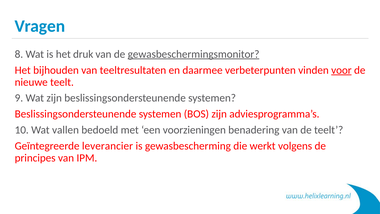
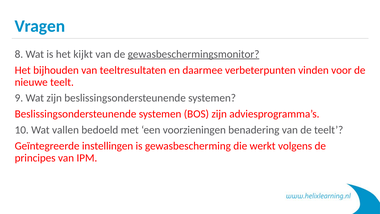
druk: druk -> kijkt (83, 54)
voor underline: present -> none (341, 70)
leverancier: leverancier -> instellingen (108, 146)
